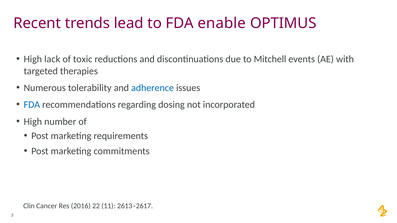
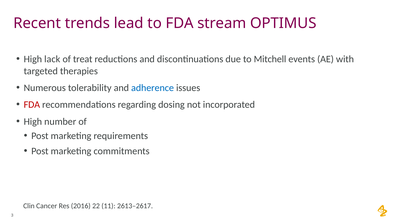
enable: enable -> stream (222, 23)
toxic: toxic -> treat (83, 59)
FDA colour: blue -> red (32, 105)
